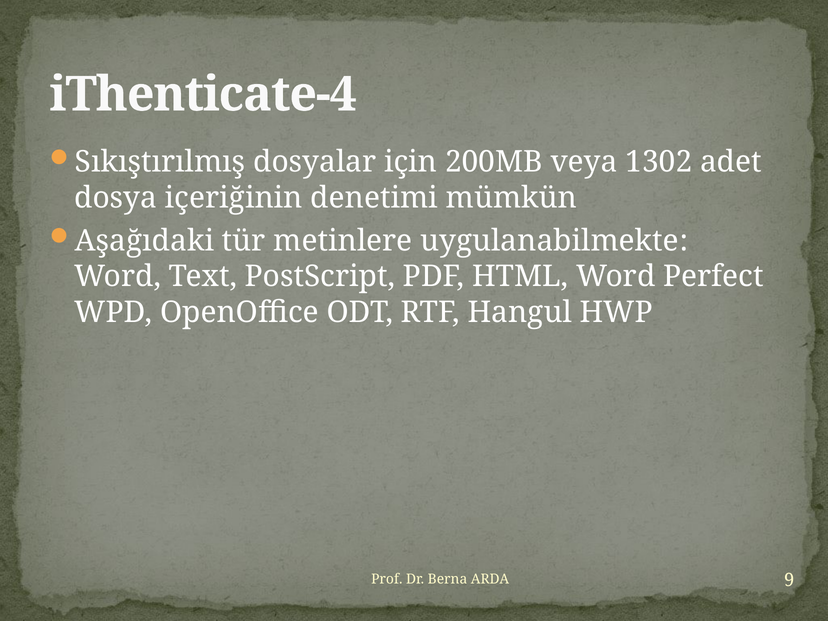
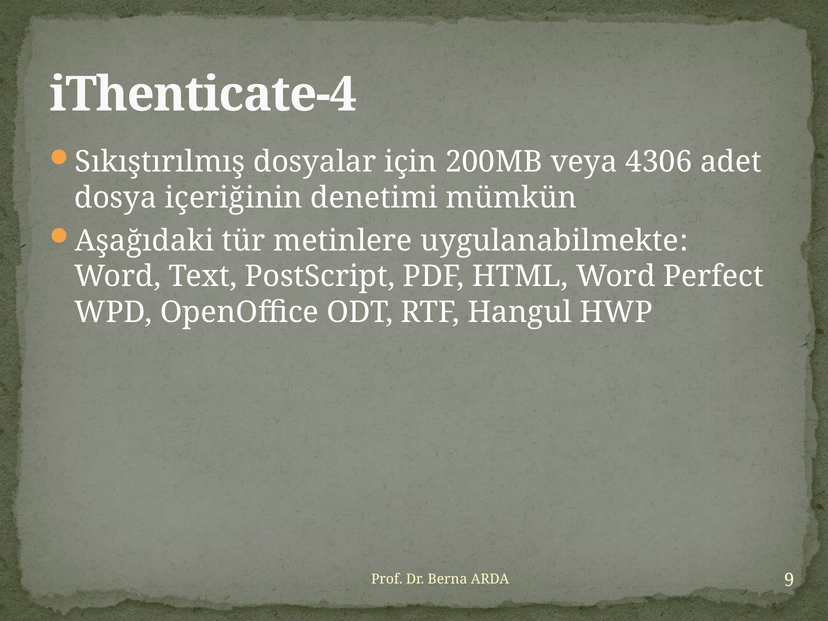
1302: 1302 -> 4306 (659, 162)
